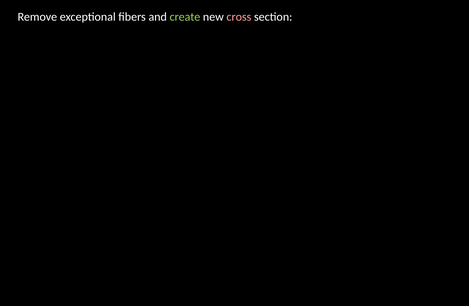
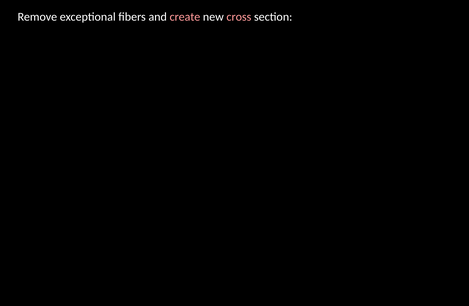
create colour: light green -> pink (185, 17)
